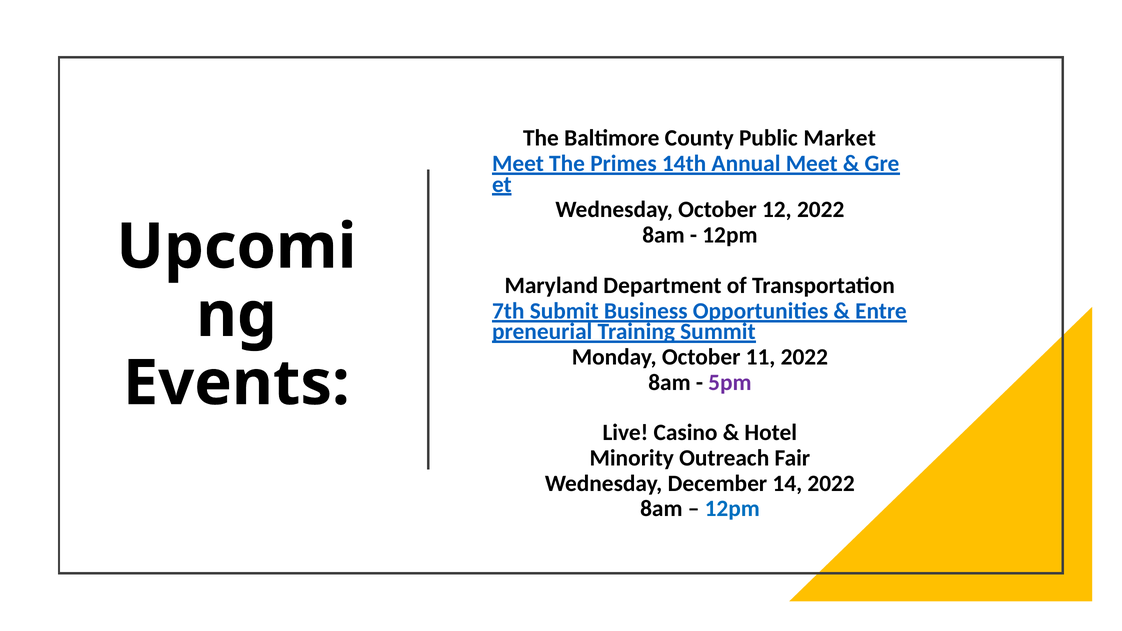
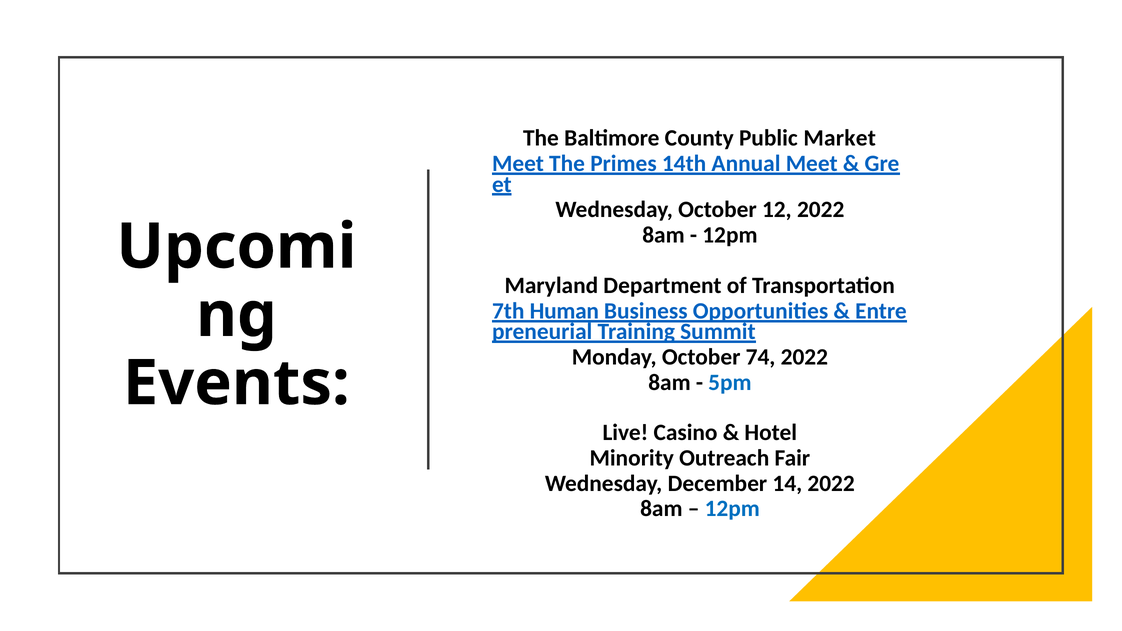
Submit: Submit -> Human (564, 311)
11: 11 -> 74 (761, 357)
5pm colour: purple -> blue (730, 382)
